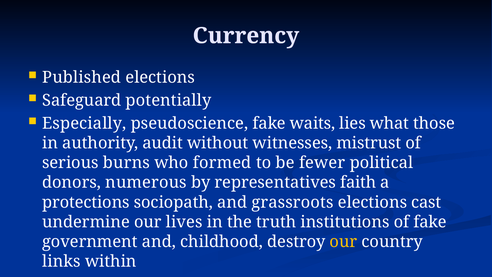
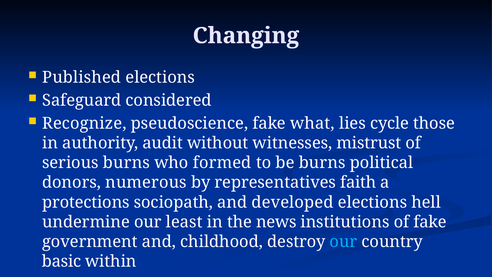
Currency: Currency -> Changing (246, 36)
potentially: potentially -> considered (169, 100)
Especially: Especially -> Recognize (84, 123)
waits: waits -> what (312, 123)
what: what -> cycle (389, 123)
be fewer: fewer -> burns (322, 163)
grassroots: grassroots -> developed (292, 202)
cast: cast -> hell (426, 202)
lives: lives -> least (184, 222)
truth: truth -> news (276, 222)
our colour: yellow -> light blue (343, 241)
links: links -> basic (62, 261)
